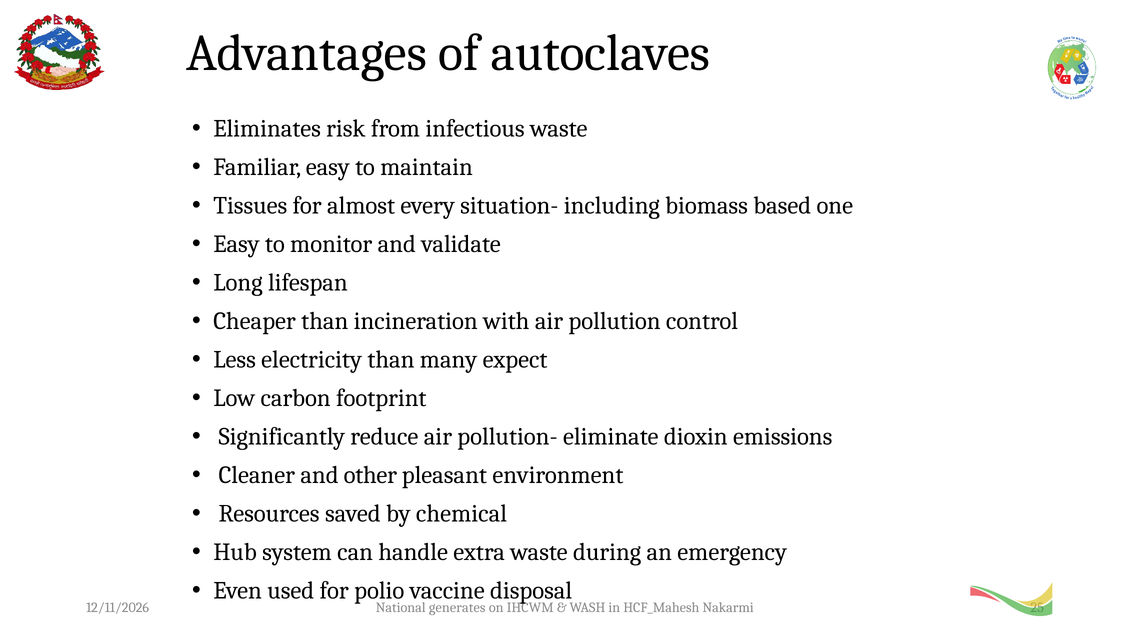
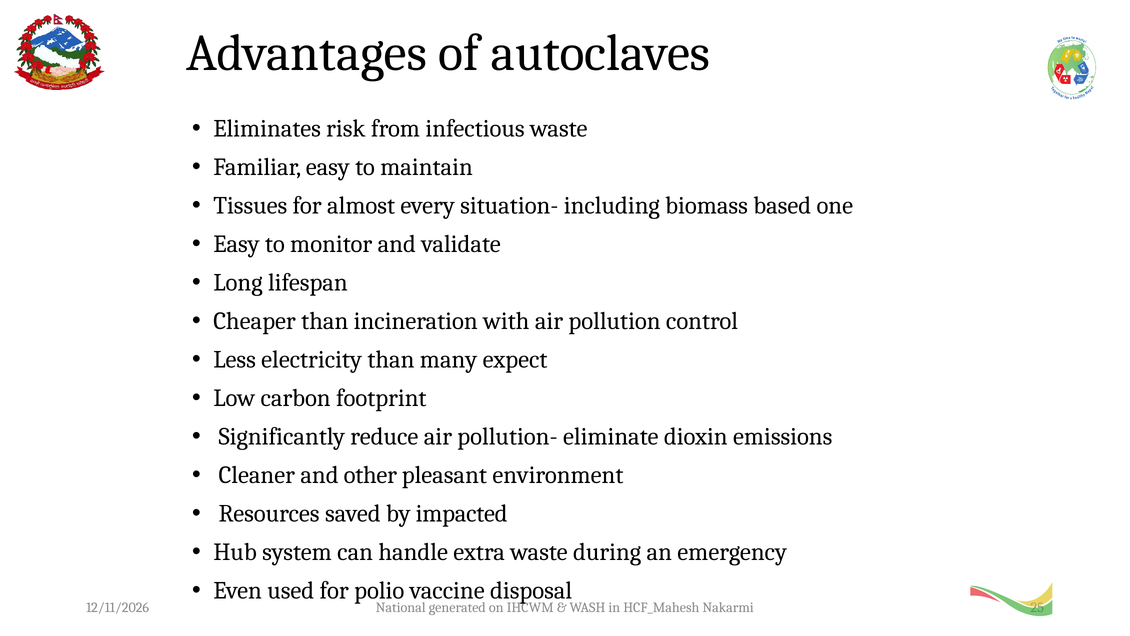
chemical: chemical -> impacted (462, 513)
generates: generates -> generated (457, 607)
